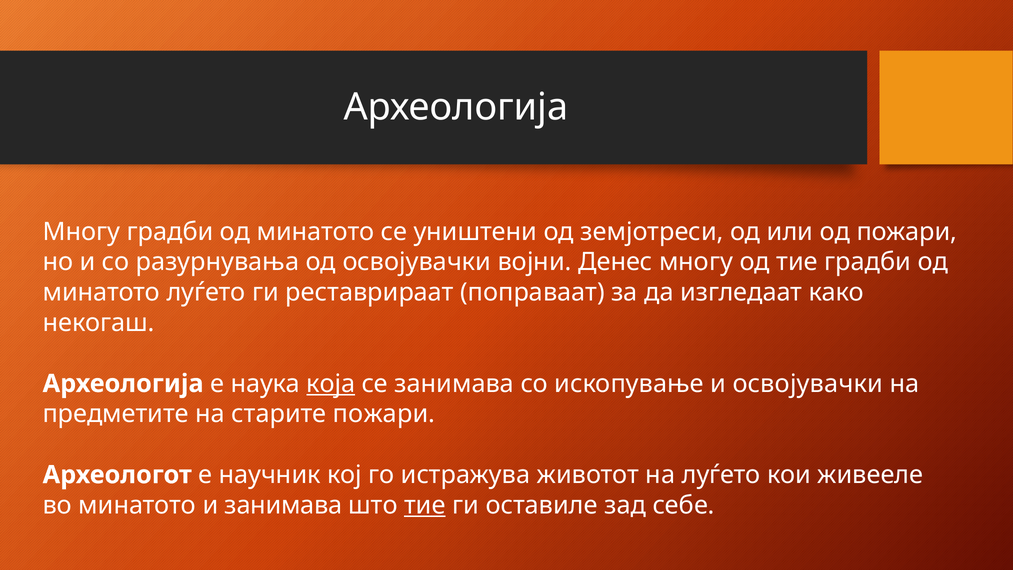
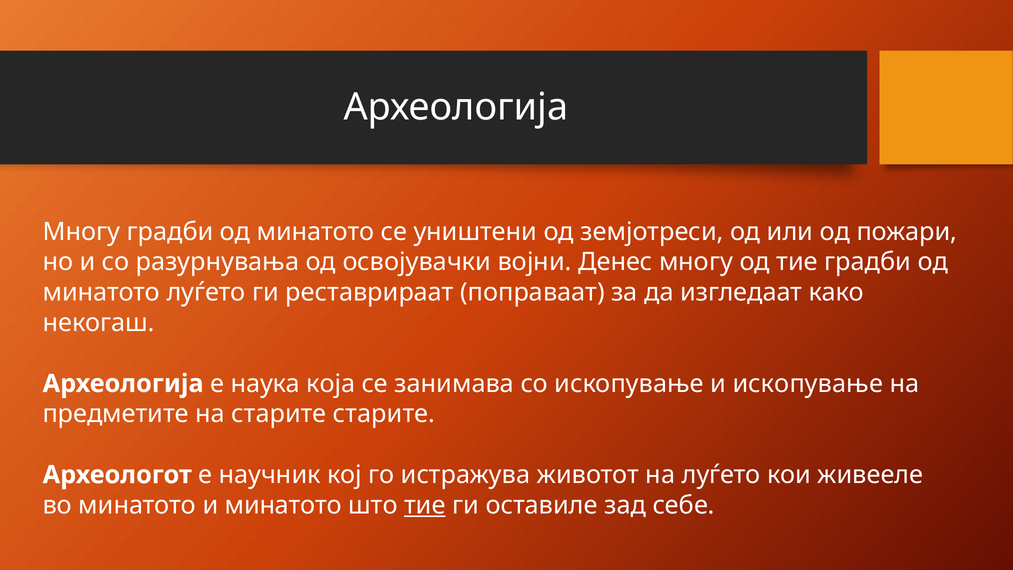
која underline: present -> none (331, 384)
и освојувачки: освојувачки -> ископување (808, 384)
старите пожари: пожари -> старите (384, 414)
и занимава: занимава -> минатото (283, 505)
